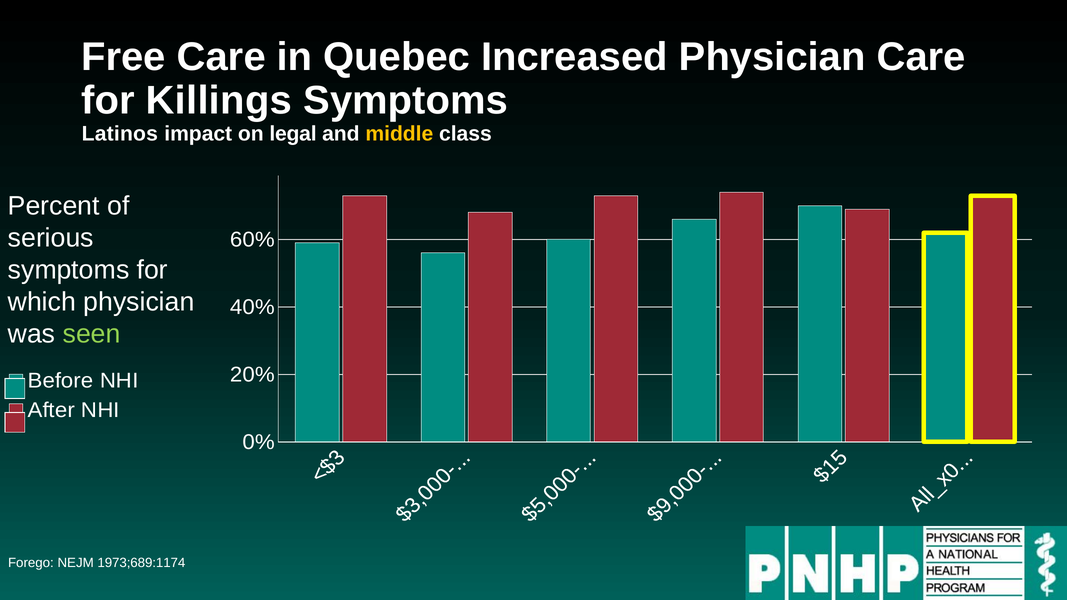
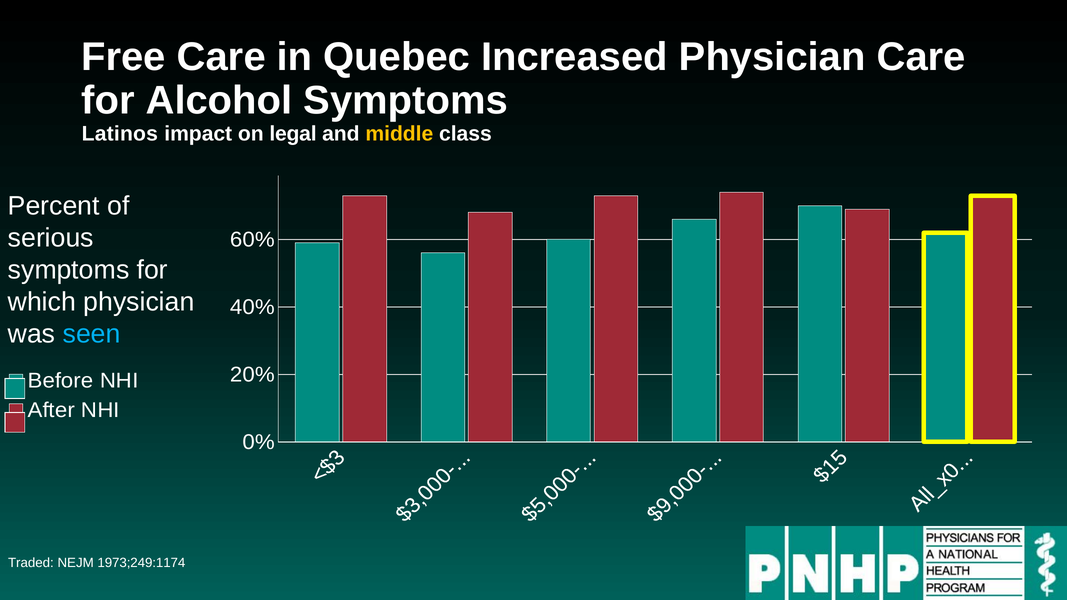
Killings: Killings -> Alcohol (219, 100)
seen colour: light green -> light blue (92, 334)
Forego: Forego -> Traded (31, 563)
1973;689:1174: 1973;689:1174 -> 1973;249:1174 (141, 563)
